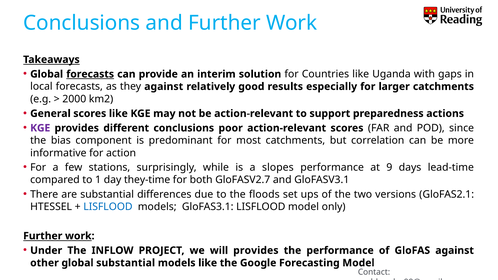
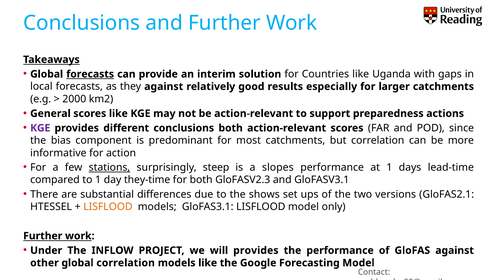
conclusions poor: poor -> both (231, 128)
stations underline: none -> present (109, 168)
while: while -> steep (216, 168)
at 9: 9 -> 1 (389, 168)
GloFASV2.7: GloFASV2.7 -> GloFASV2.3 (243, 180)
floods: floods -> shows (264, 195)
LISFLOOD colour: blue -> orange (108, 207)
global substantial: substantial -> correlation (126, 263)
